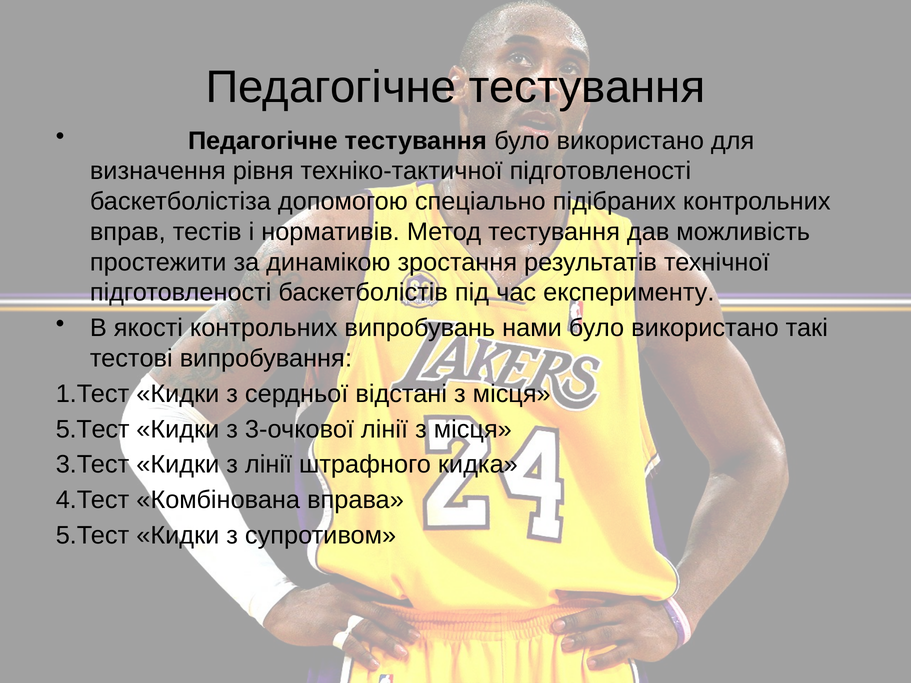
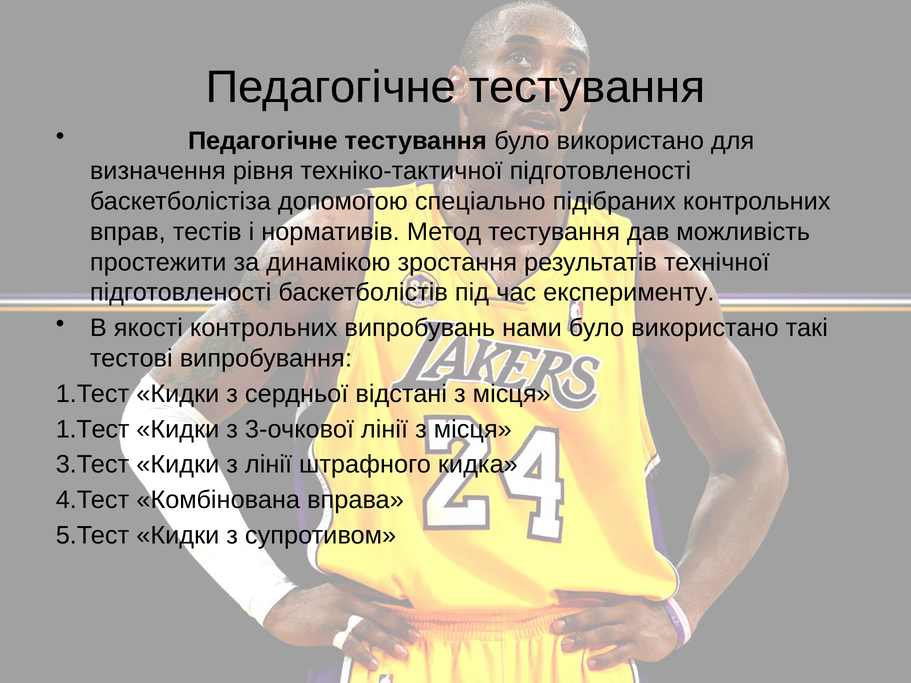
5.Тест: 5.Тест -> 1.Тест (93, 429)
